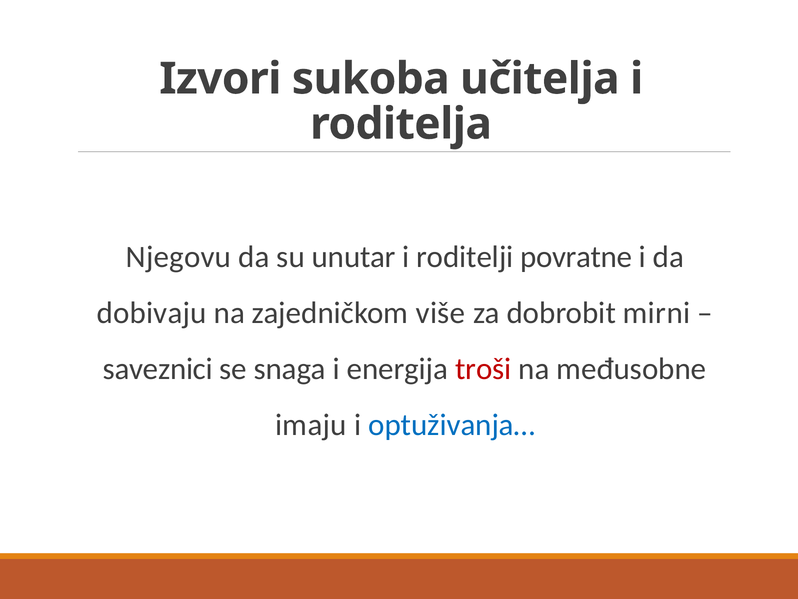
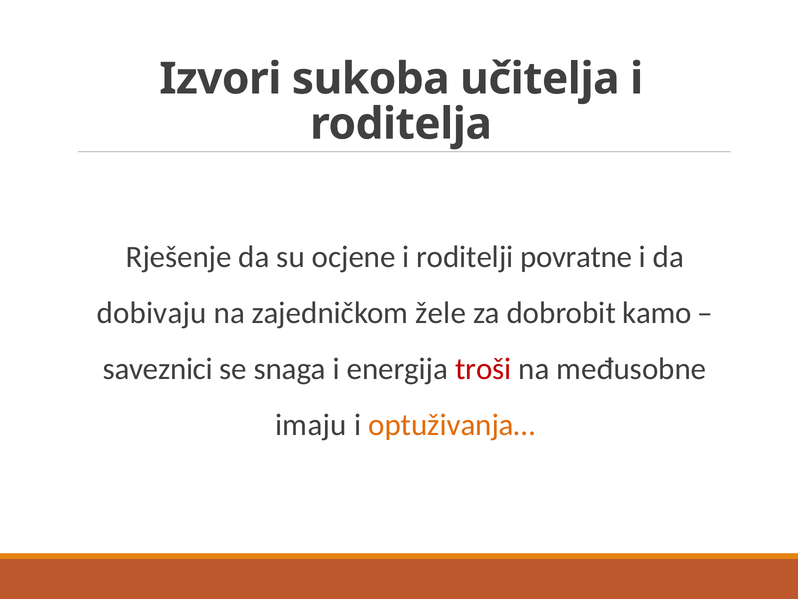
Njegovu: Njegovu -> Rješenje (179, 257)
unutar: unutar -> ocjene (354, 257)
više: više -> žele (441, 313)
mirni: mirni -> kamo (657, 313)
optuživanja… colour: blue -> orange (452, 425)
